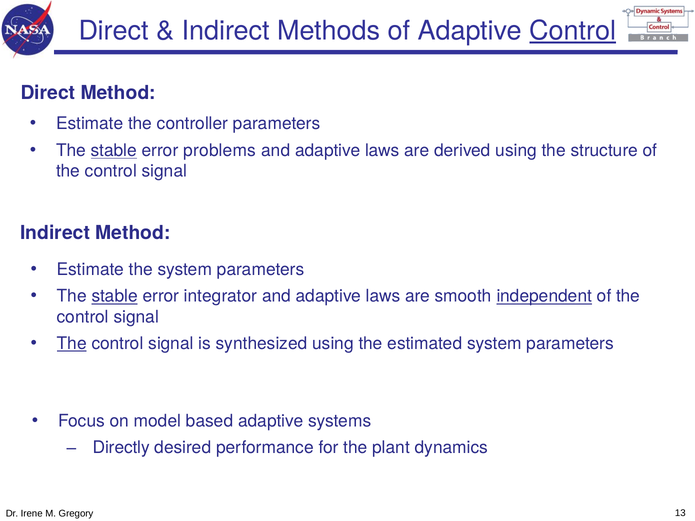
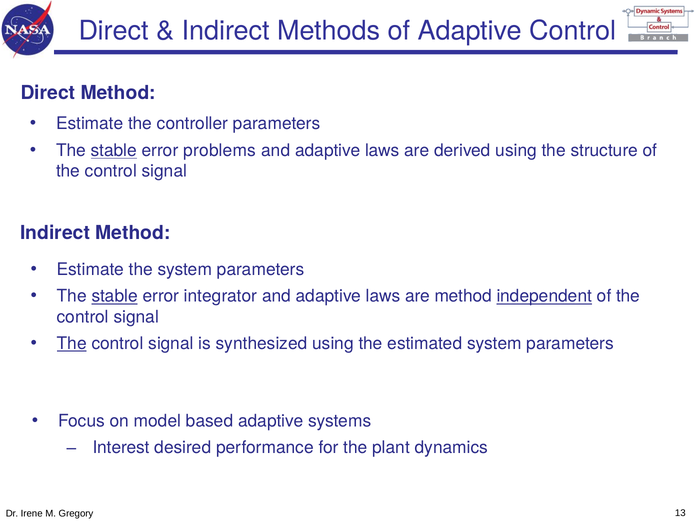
Control underline: present -> none (573, 31)
are smooth: smooth -> method (463, 296)
Directly: Directly -> Interest (121, 448)
